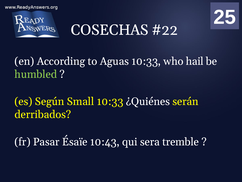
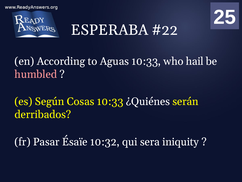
COSECHAS: COSECHAS -> ESPERABA (110, 30)
humbled colour: light green -> pink (36, 74)
Small: Small -> Cosas (81, 101)
10:43: 10:43 -> 10:32 (105, 141)
tremble: tremble -> iniquity (181, 141)
